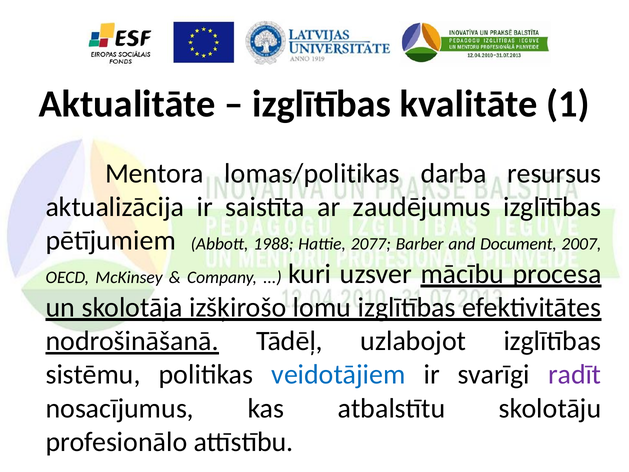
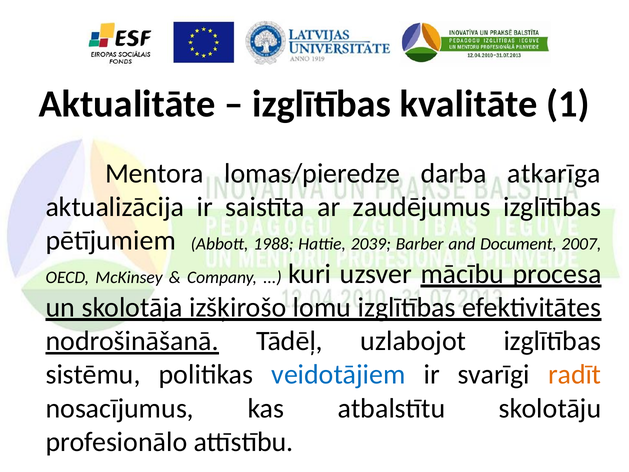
lomas/politikas: lomas/politikas -> lomas/pieredze (312, 173)
resursus: resursus -> atkarīga (554, 173)
2077: 2077 -> 2039 (371, 244)
radīt colour: purple -> orange (575, 375)
